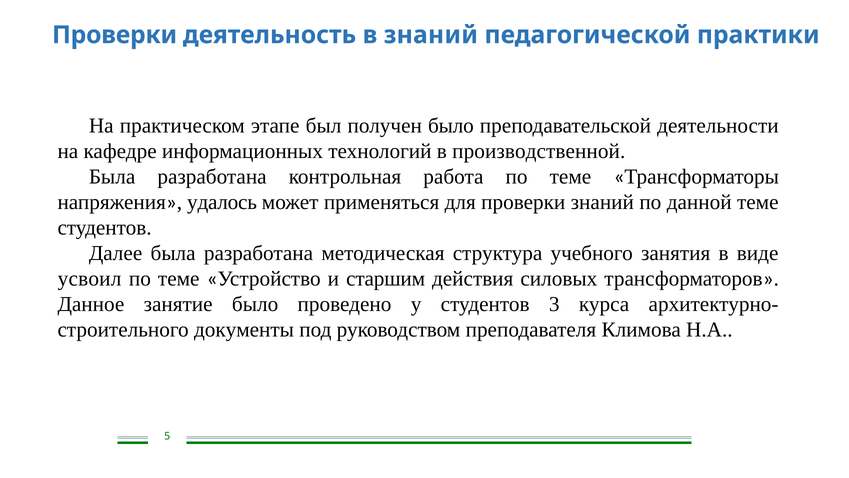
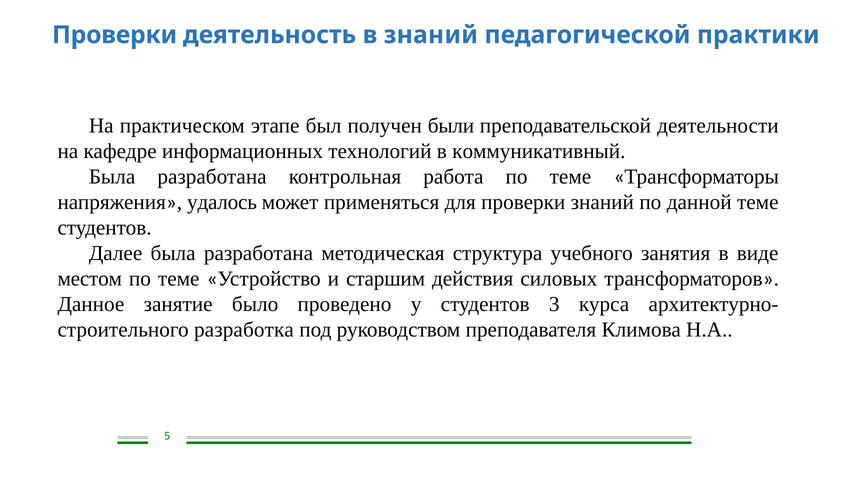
получен было: было -> были (451, 126)
производственной: производственной -> коммуникативный (539, 151)
усвоил: усвоил -> местом (90, 278)
документы: документы -> разработка (244, 329)
